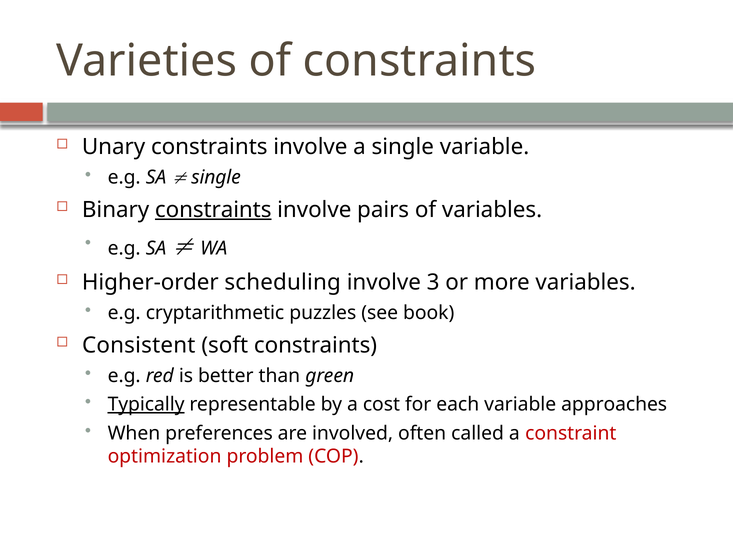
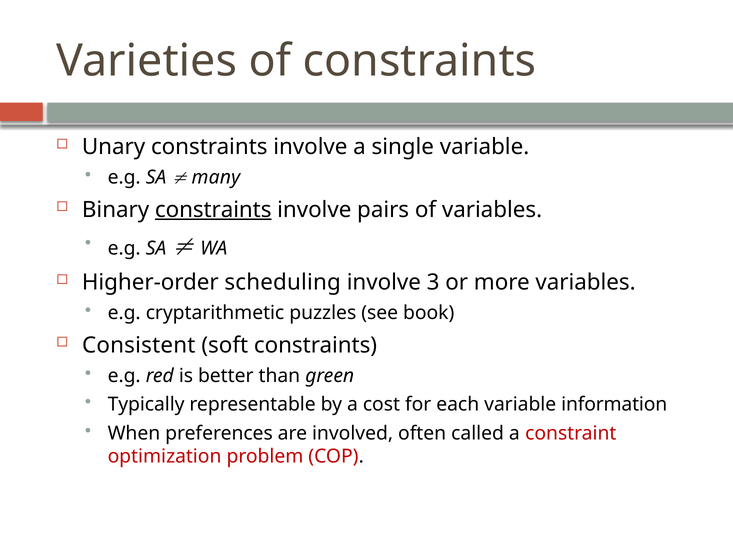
single: single -> many (216, 177)
Typically underline: present -> none (146, 404)
approaches: approaches -> information (614, 404)
